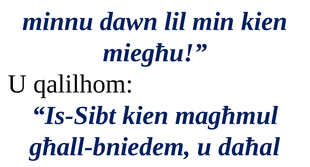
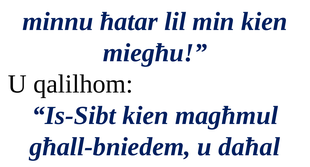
dawn: dawn -> ħatar (129, 21)
